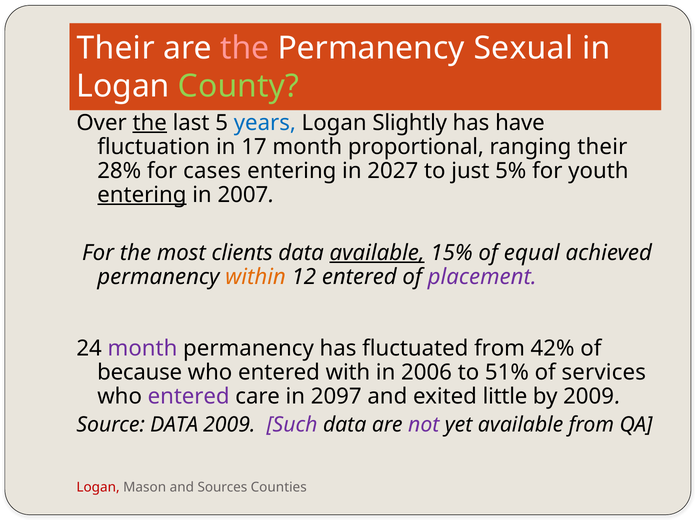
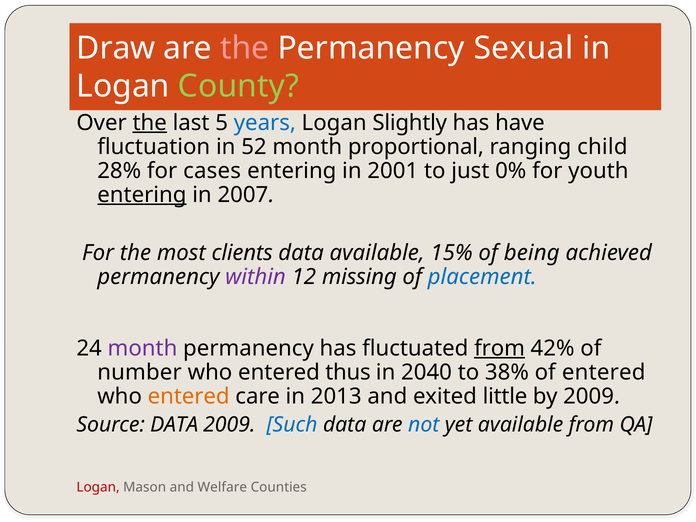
Their: Their -> Draw (116, 48)
17: 17 -> 52 (254, 147)
ranging their: their -> child (602, 147)
2027: 2027 -> 2001 (393, 171)
5%: 5% -> 0% (511, 171)
available underline: present -> none (377, 253)
equal: equal -> being (532, 253)
within colour: orange -> purple (256, 277)
12 entered: entered -> missing (359, 277)
placement colour: purple -> blue (482, 277)
from underline: none -> present (500, 348)
because: because -> number (140, 372)
with: with -> thus (348, 372)
2006: 2006 -> 2040 (427, 372)
51%: 51% -> 38% (507, 372)
of services: services -> entered (604, 372)
entered colour: purple -> orange (189, 396)
2097: 2097 -> 2013 (336, 396)
Such colour: purple -> blue (292, 425)
not colour: purple -> blue (424, 425)
Sources: Sources -> Welfare (222, 487)
